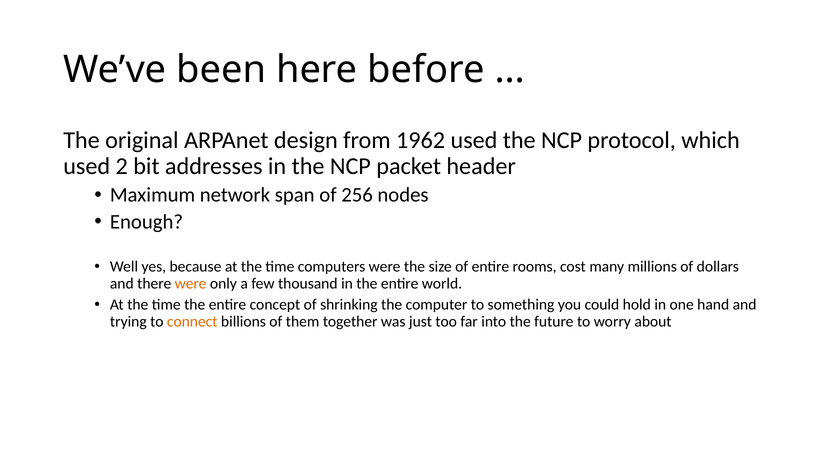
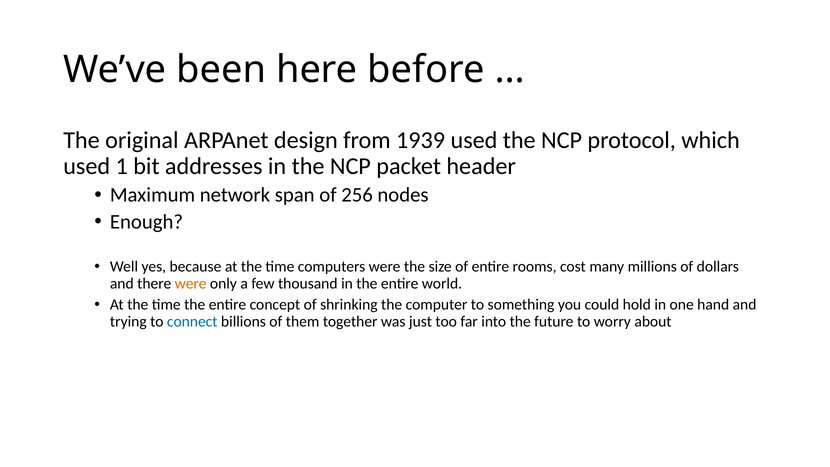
1962: 1962 -> 1939 (421, 140)
2: 2 -> 1 (122, 166)
connect colour: orange -> blue (192, 322)
